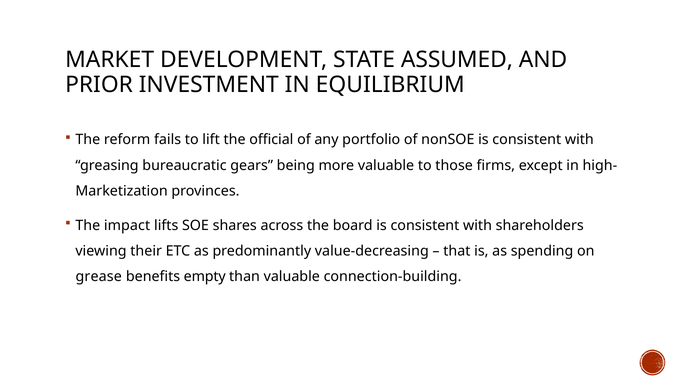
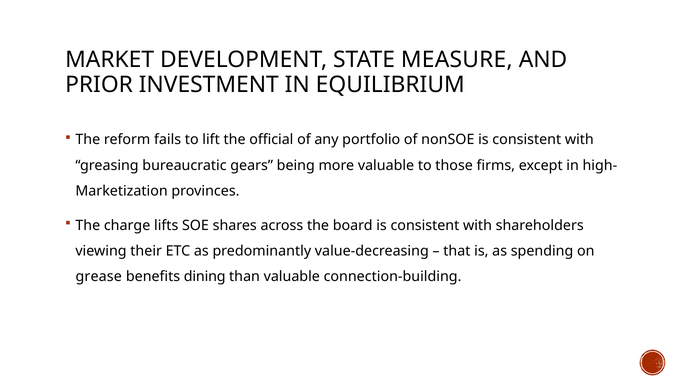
ASSUMED: ASSUMED -> MEASURE (457, 60)
impact: impact -> charge (127, 225)
empty: empty -> dining (205, 276)
